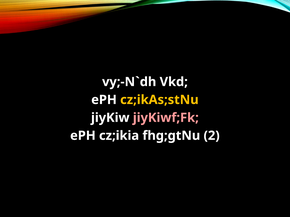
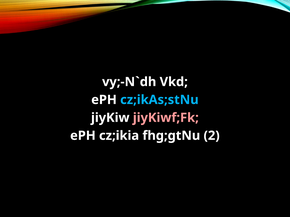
cz;ikAs;stNu colour: yellow -> light blue (159, 100)
